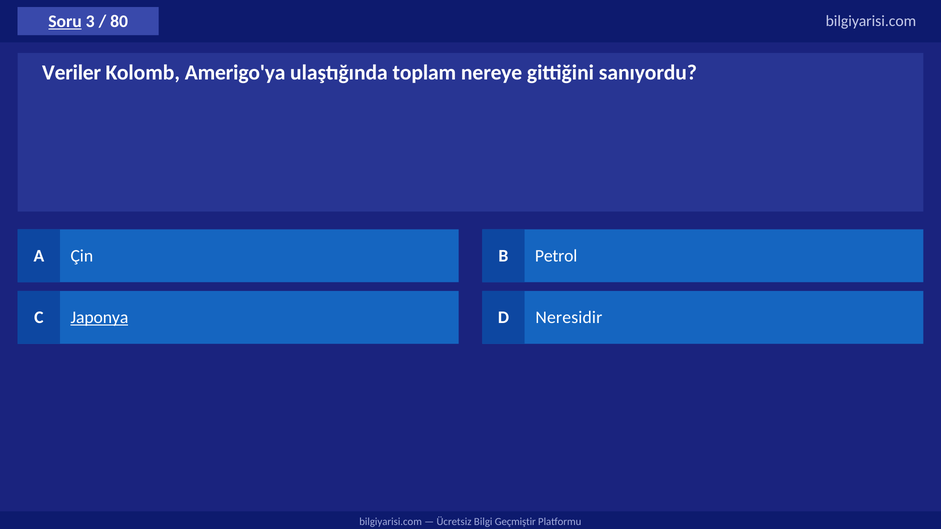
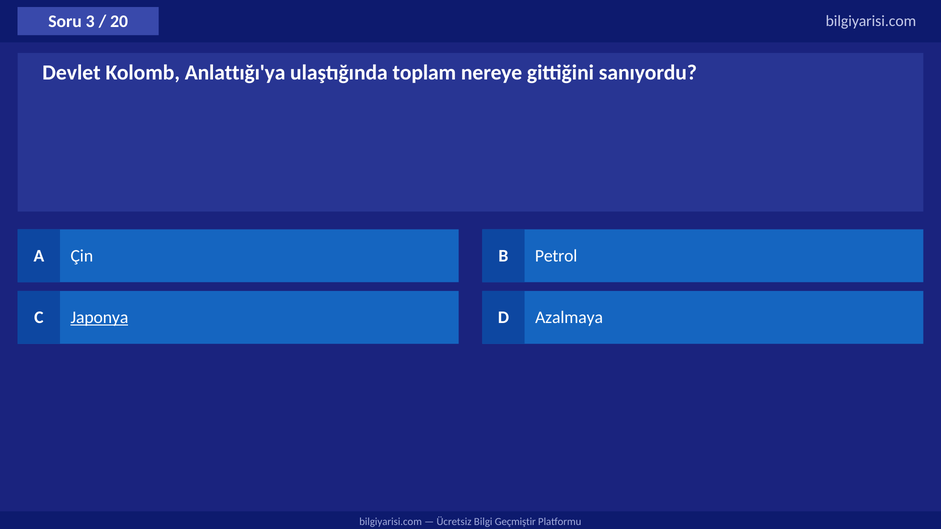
Soru underline: present -> none (65, 22)
80: 80 -> 20 (119, 22)
Veriler: Veriler -> Devlet (71, 72)
Amerigo'ya: Amerigo'ya -> Anlattığı'ya (235, 72)
Neresidir: Neresidir -> Azalmaya (569, 318)
